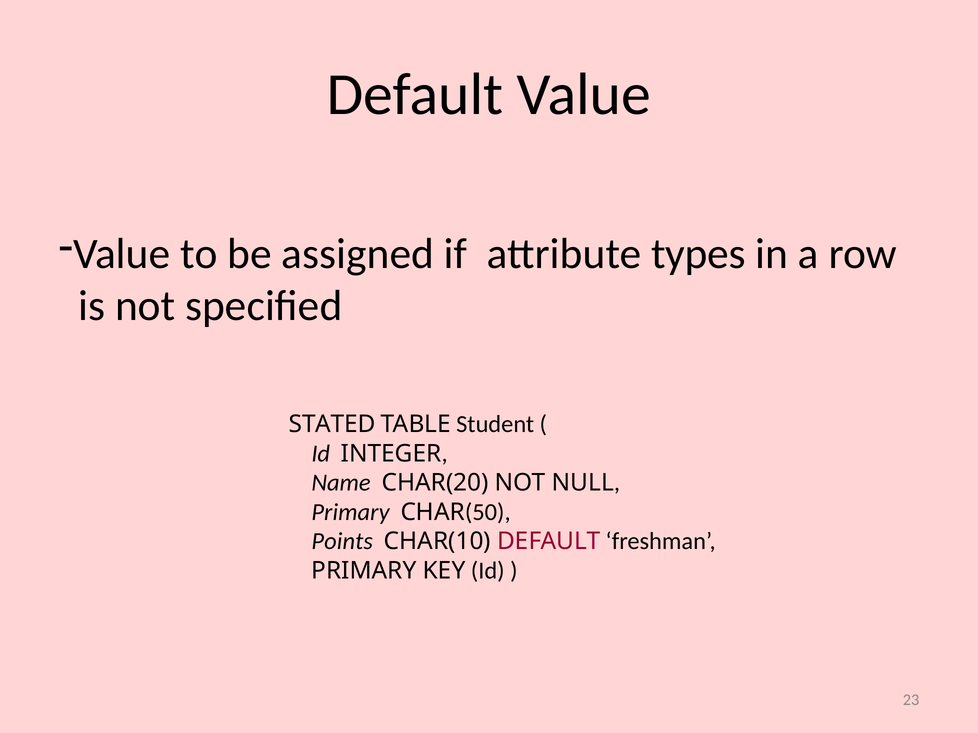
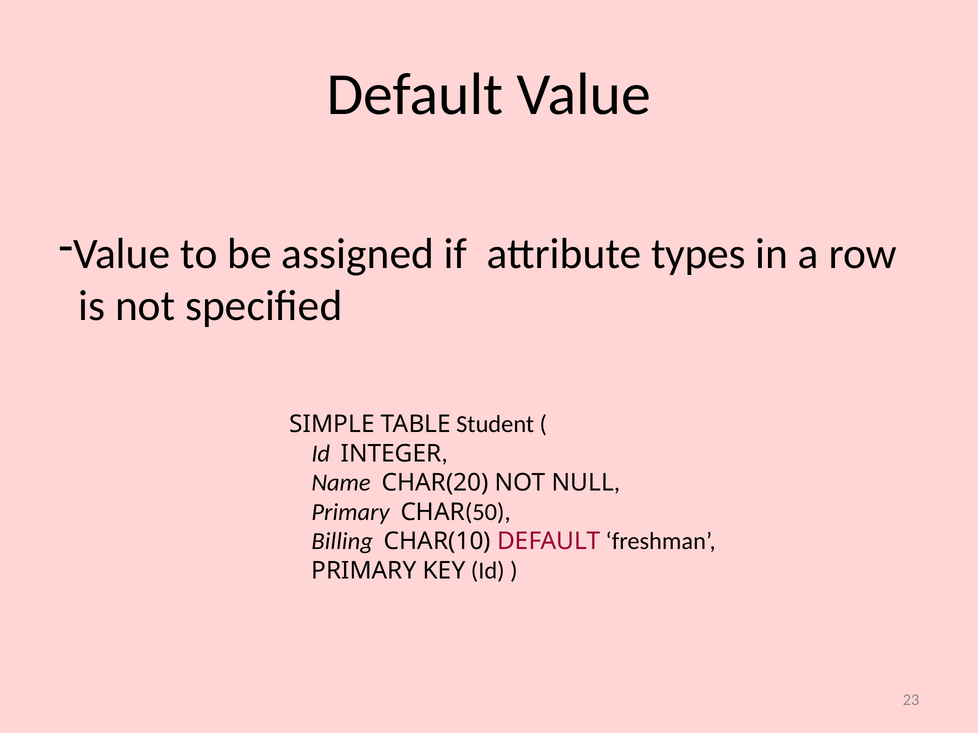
STATED: STATED -> SIMPLE (332, 424)
Points: Points -> Billing (342, 542)
